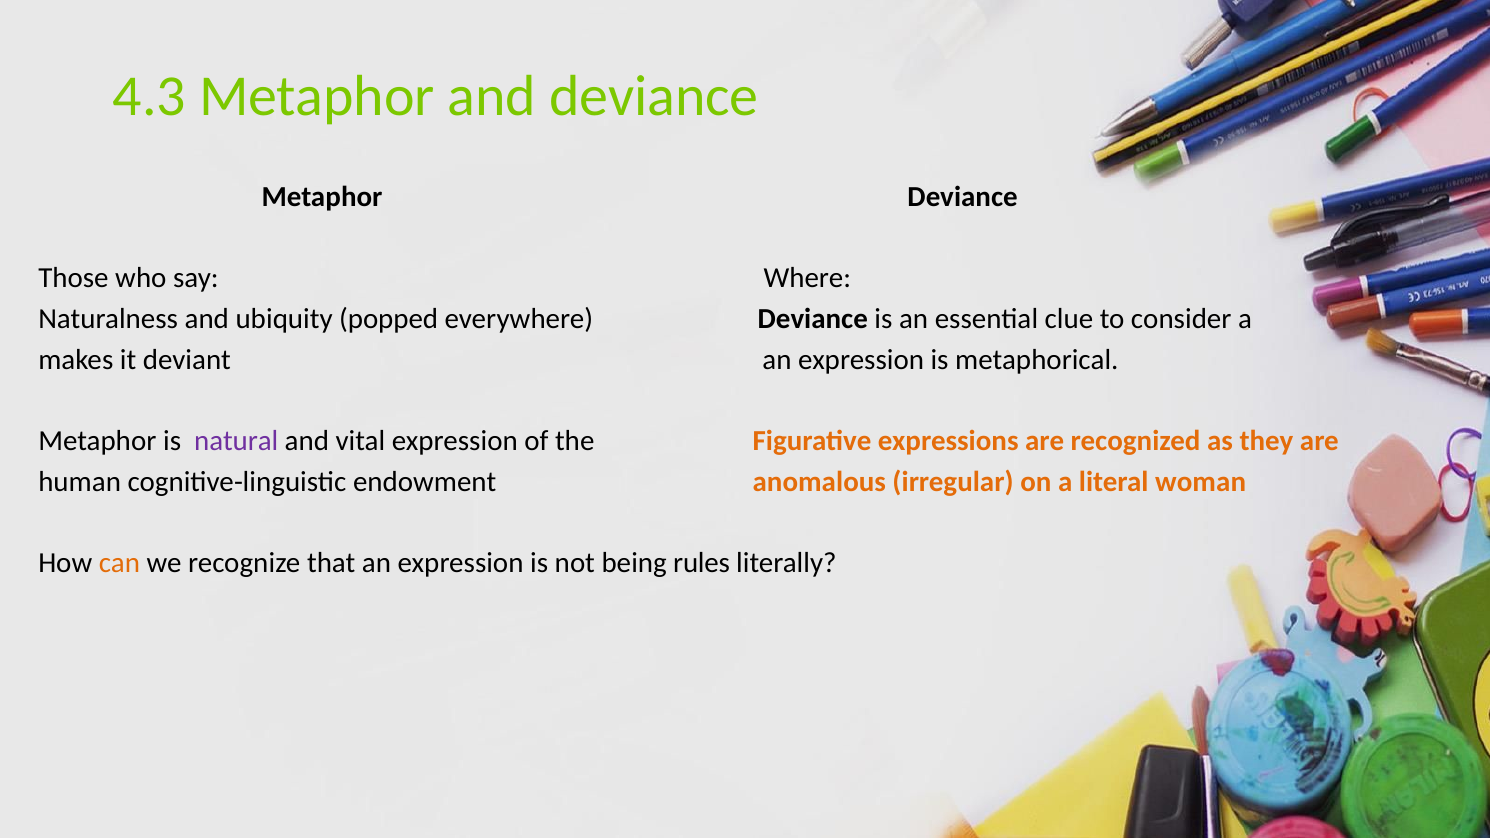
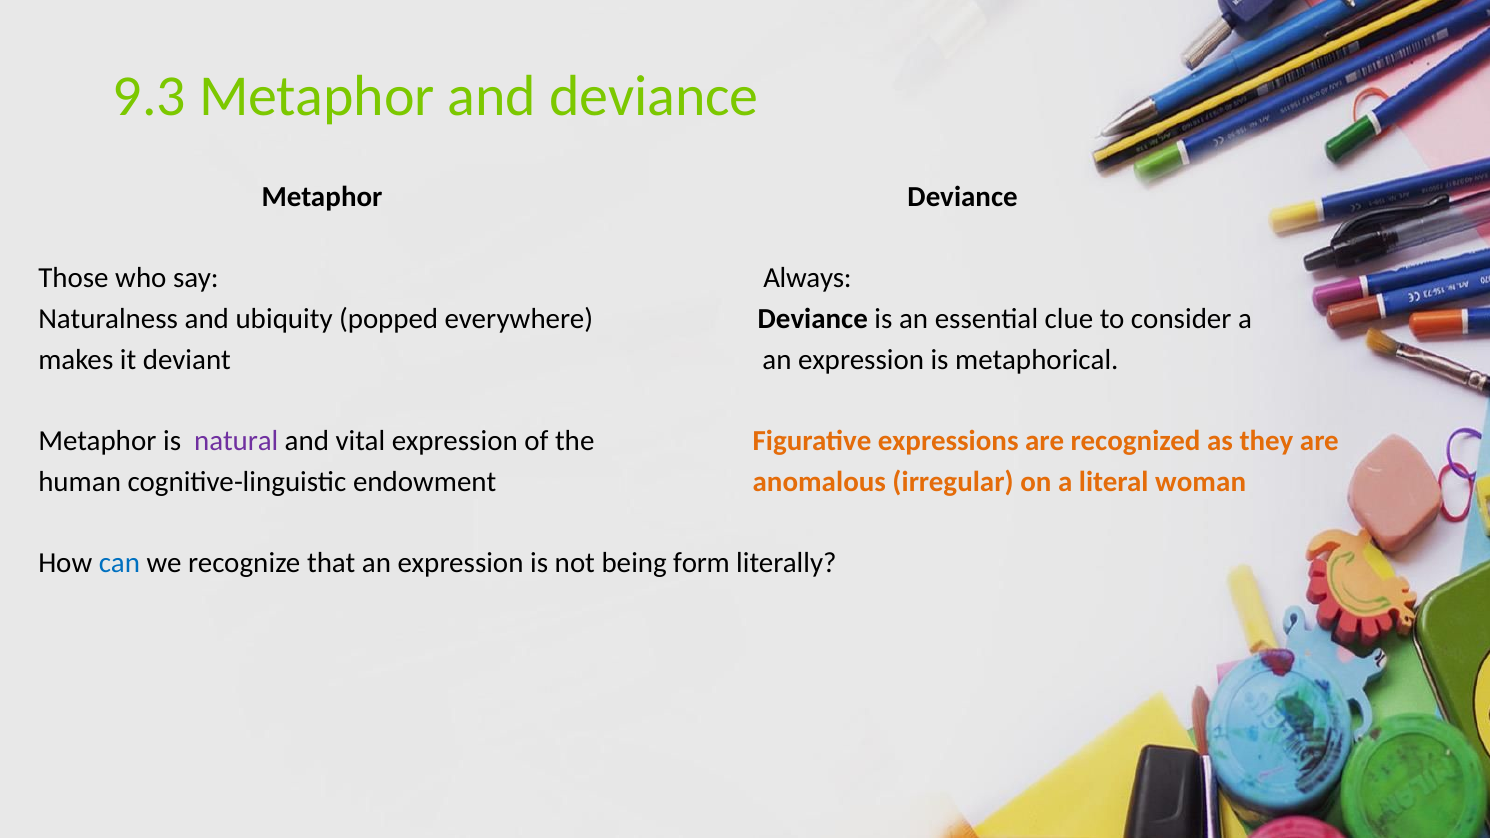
4.3: 4.3 -> 9.3 (149, 96)
Where: Where -> Always (807, 278)
can colour: orange -> blue (119, 563)
rules: rules -> form (702, 563)
